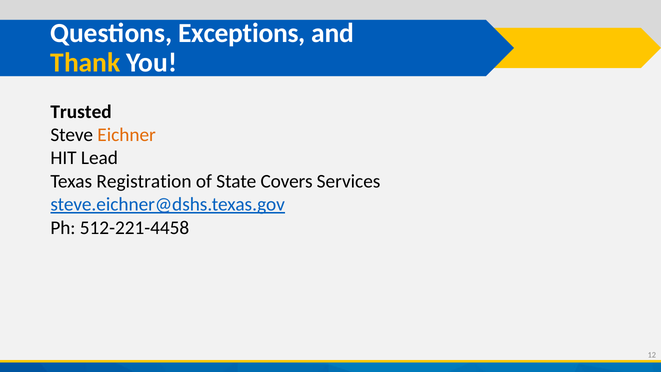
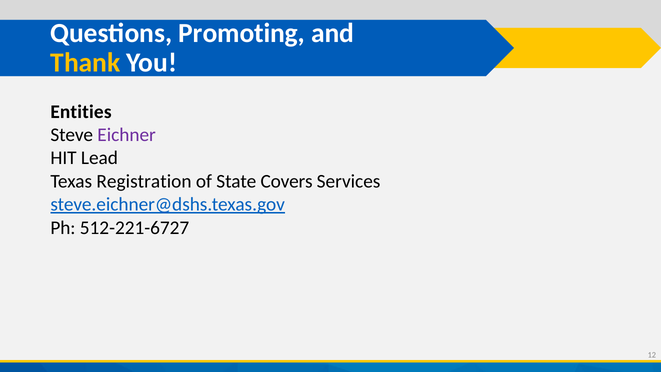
Exceptions: Exceptions -> Promoting (242, 33)
Trusted: Trusted -> Entities (81, 112)
Eichner colour: orange -> purple (127, 135)
512-221-4458: 512-221-4458 -> 512-221-6727 (135, 228)
